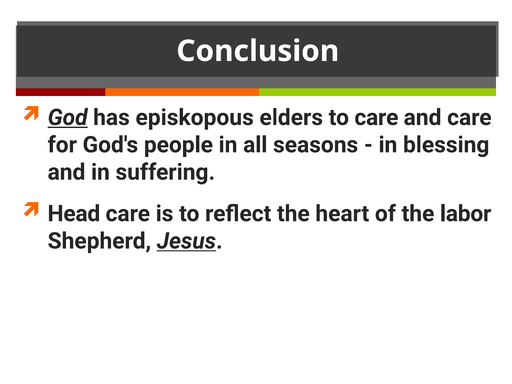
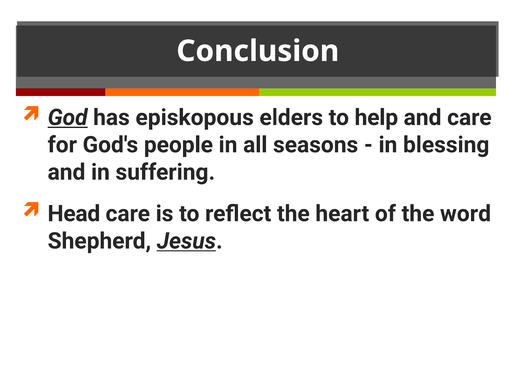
to care: care -> help (376, 118)
labor: labor -> word (466, 214)
